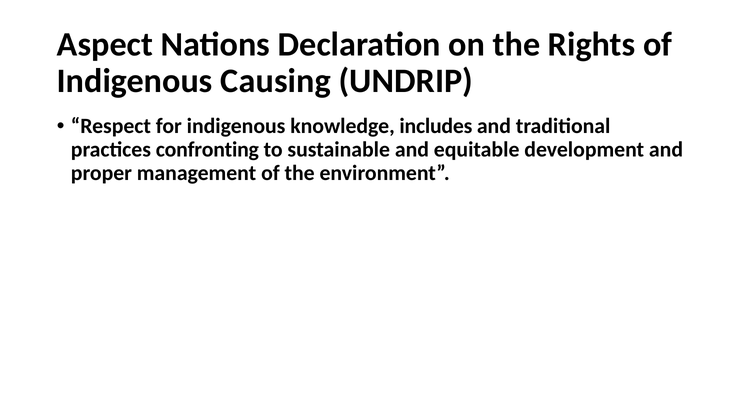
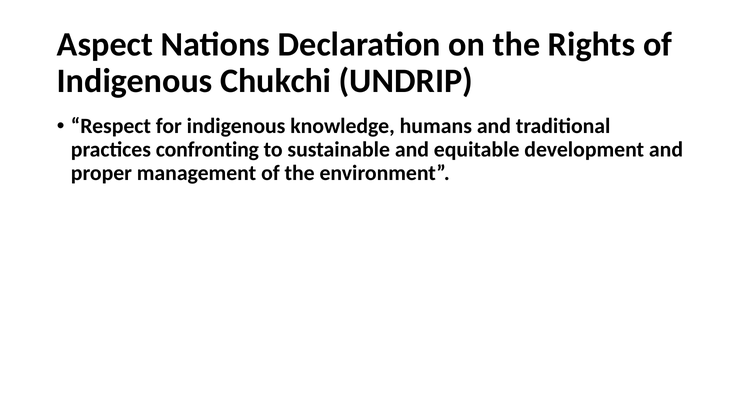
Causing: Causing -> Chukchi (276, 81)
includes: includes -> humans (436, 126)
